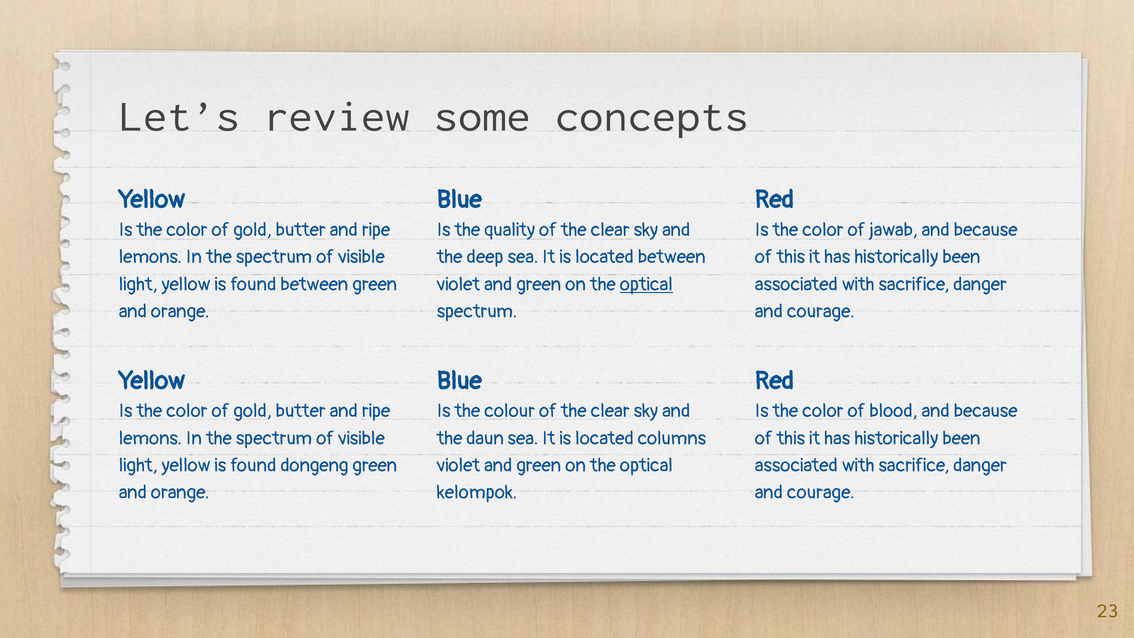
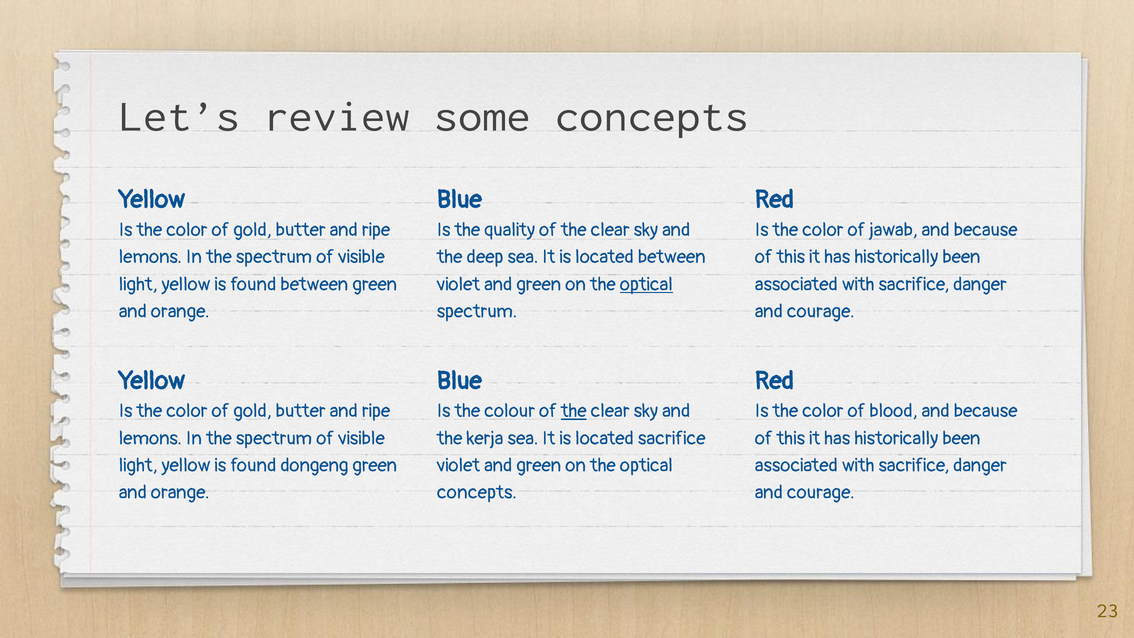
the underline: none -> present (574, 411)
daun: daun -> kerja (485, 438)
located columns: columns -> sacrifice (672, 438)
kelompok: kelompok -> concepts (477, 493)
